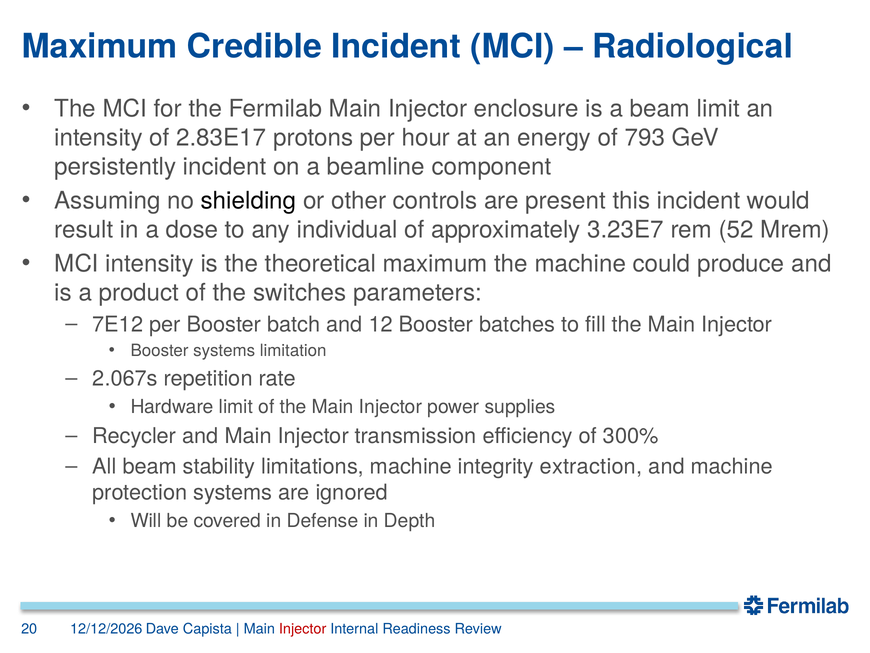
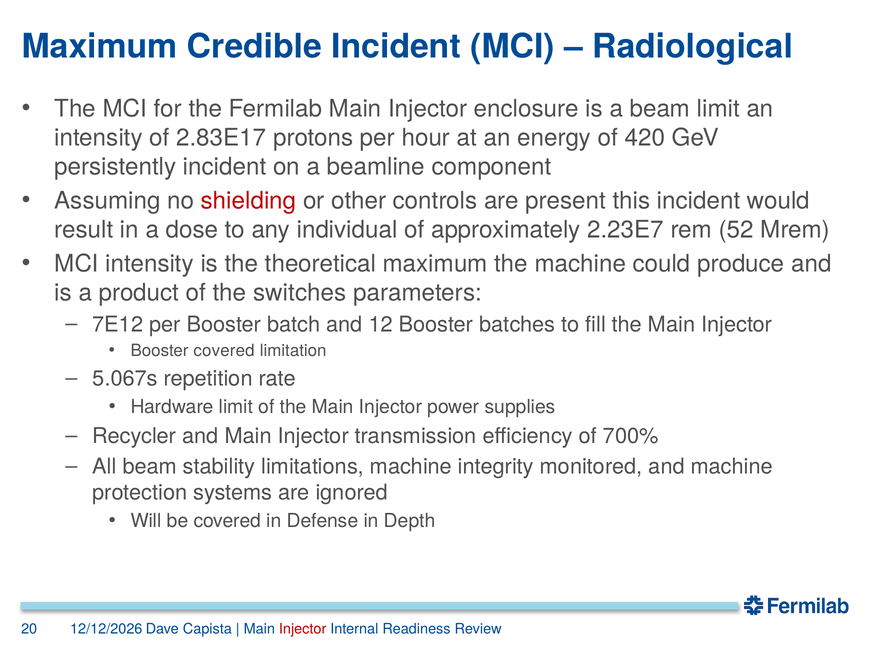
793: 793 -> 420 (645, 138)
shielding colour: black -> red (249, 201)
3.23E7: 3.23E7 -> 2.23E7 (626, 230)
Booster systems: systems -> covered (224, 350)
2.067s: 2.067s -> 5.067s (125, 378)
300%: 300% -> 700% (631, 436)
extraction: extraction -> monitored (591, 466)
